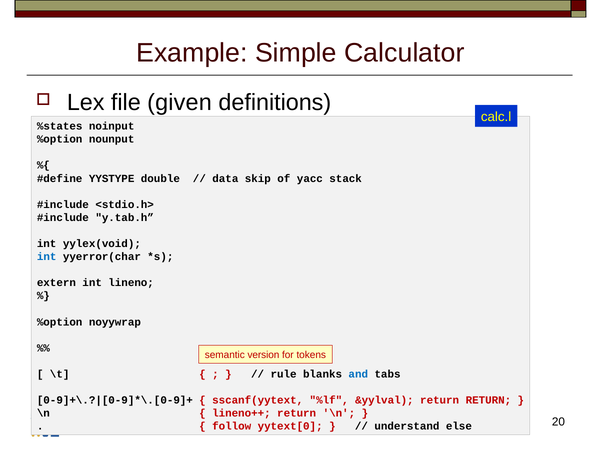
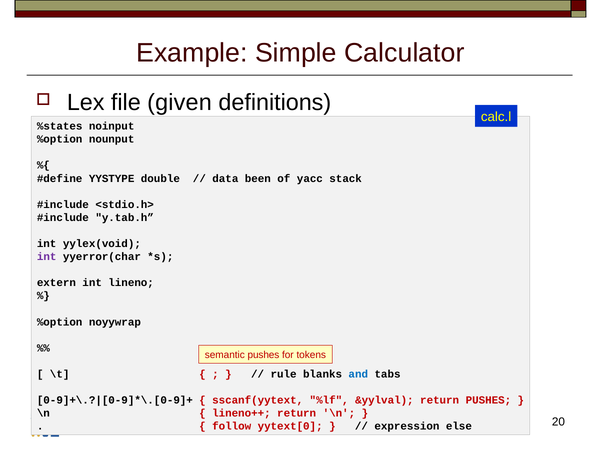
skip: skip -> been (258, 178)
int colour: blue -> purple (47, 257)
semantic version: version -> pushes (263, 355)
return RETURN: RETURN -> PUSHES (488, 400)
understand: understand -> expression (407, 426)
